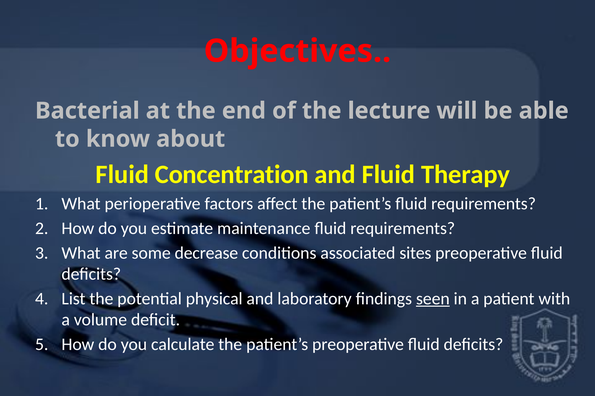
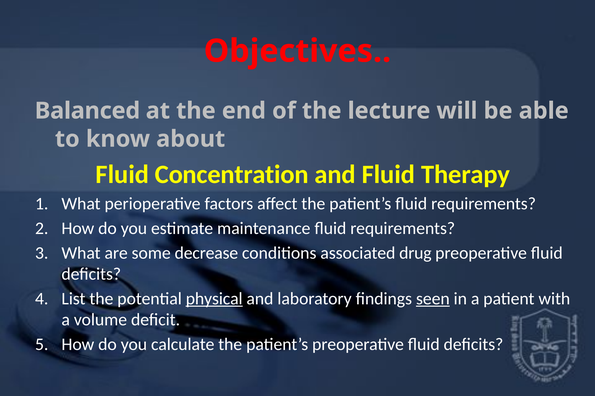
Bacterial: Bacterial -> Balanced (87, 111)
sites: sites -> drug (415, 253)
physical underline: none -> present (214, 299)
